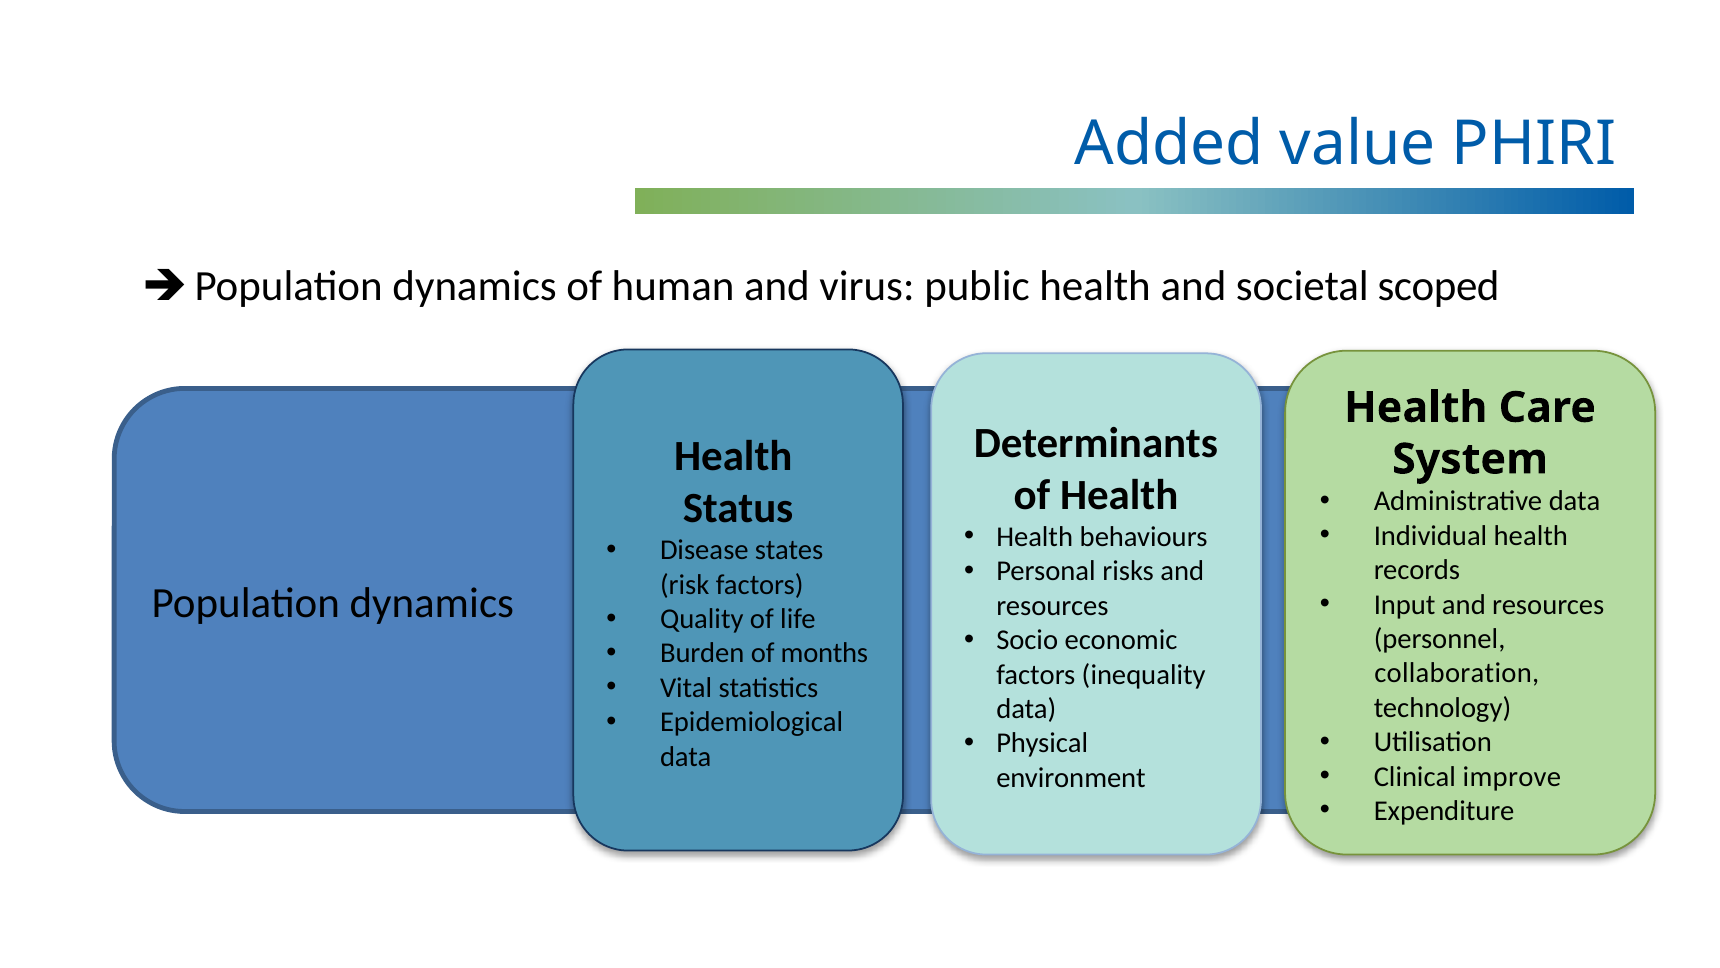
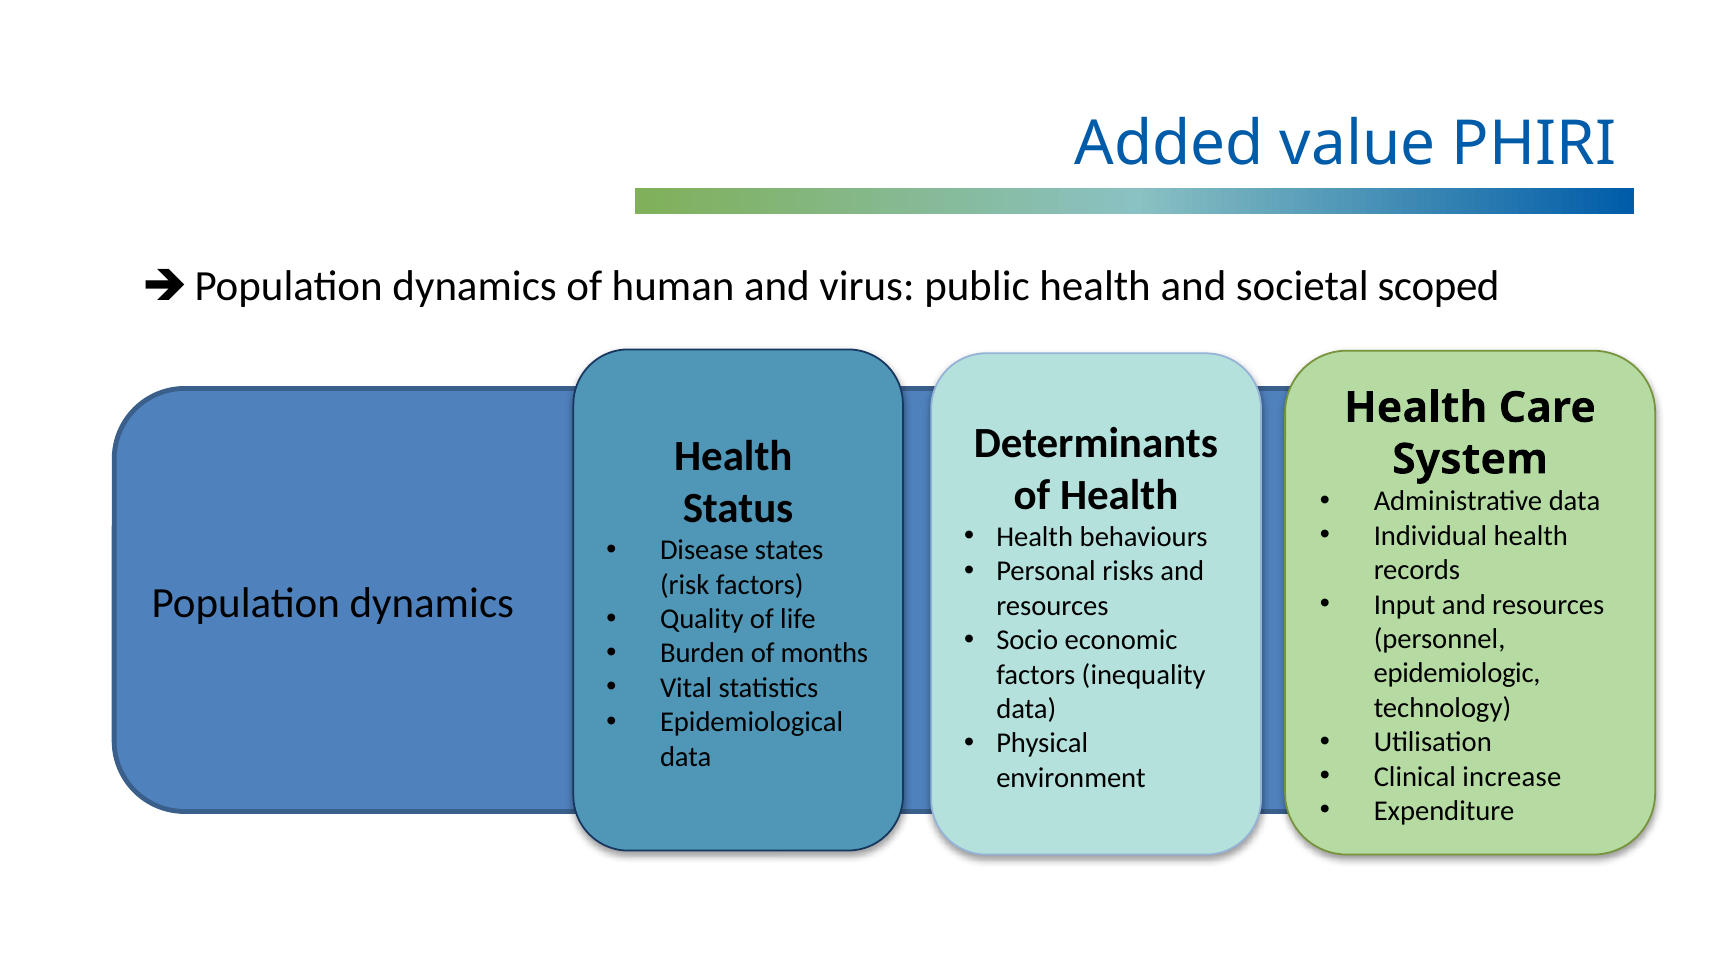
collaboration: collaboration -> epidemiologic (1457, 673)
improve: improve -> increase (1512, 776)
